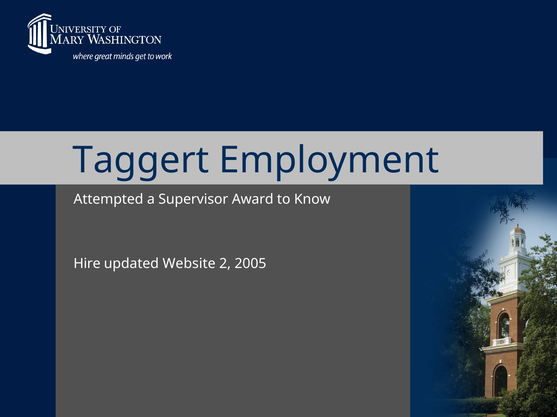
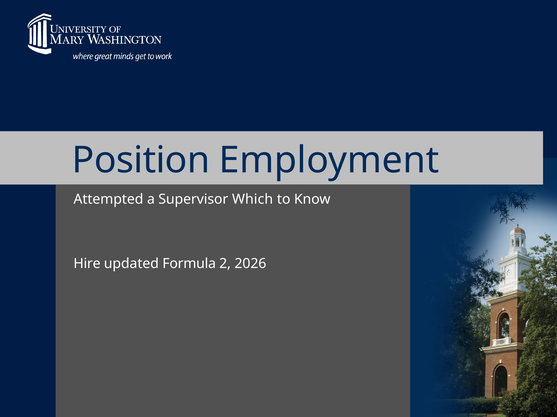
Taggert: Taggert -> Position (141, 161)
Award: Award -> Which (253, 200)
Website: Website -> Formula (189, 264)
2005: 2005 -> 2026 (250, 264)
